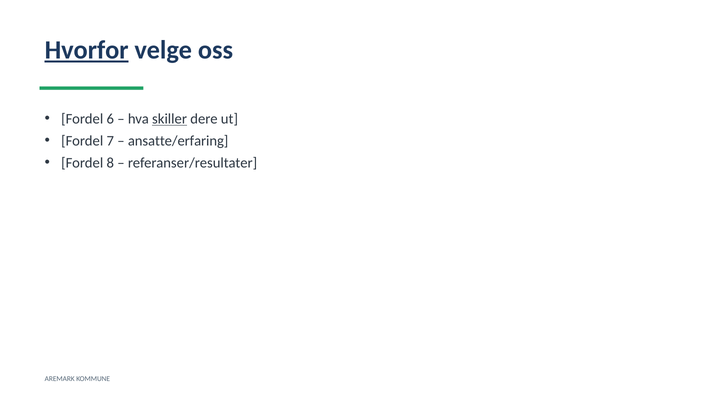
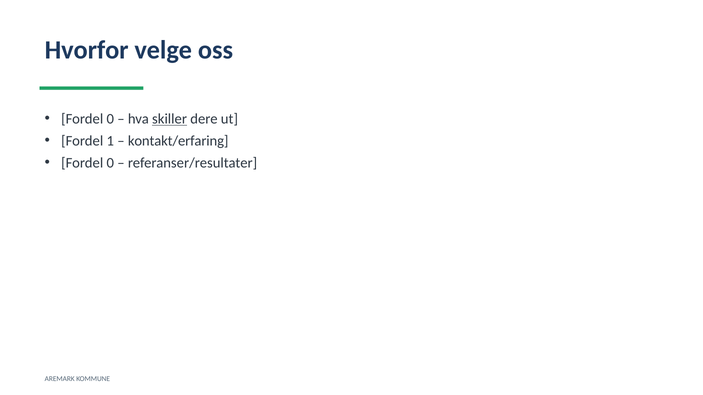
Hvorfor underline: present -> none (87, 50)
6: 6 -> 0 (110, 119)
7: 7 -> 1 (110, 141)
ansatte/erfaring: ansatte/erfaring -> kontakt/erfaring (178, 141)
8: 8 -> 0 (110, 163)
